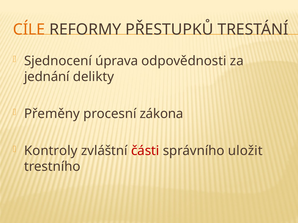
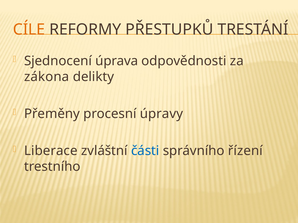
jednání: jednání -> zákona (47, 77)
zákona: zákona -> úpravy (161, 114)
Kontroly: Kontroly -> Liberace (51, 151)
části colour: red -> blue (145, 151)
uložit: uložit -> řízení (245, 151)
